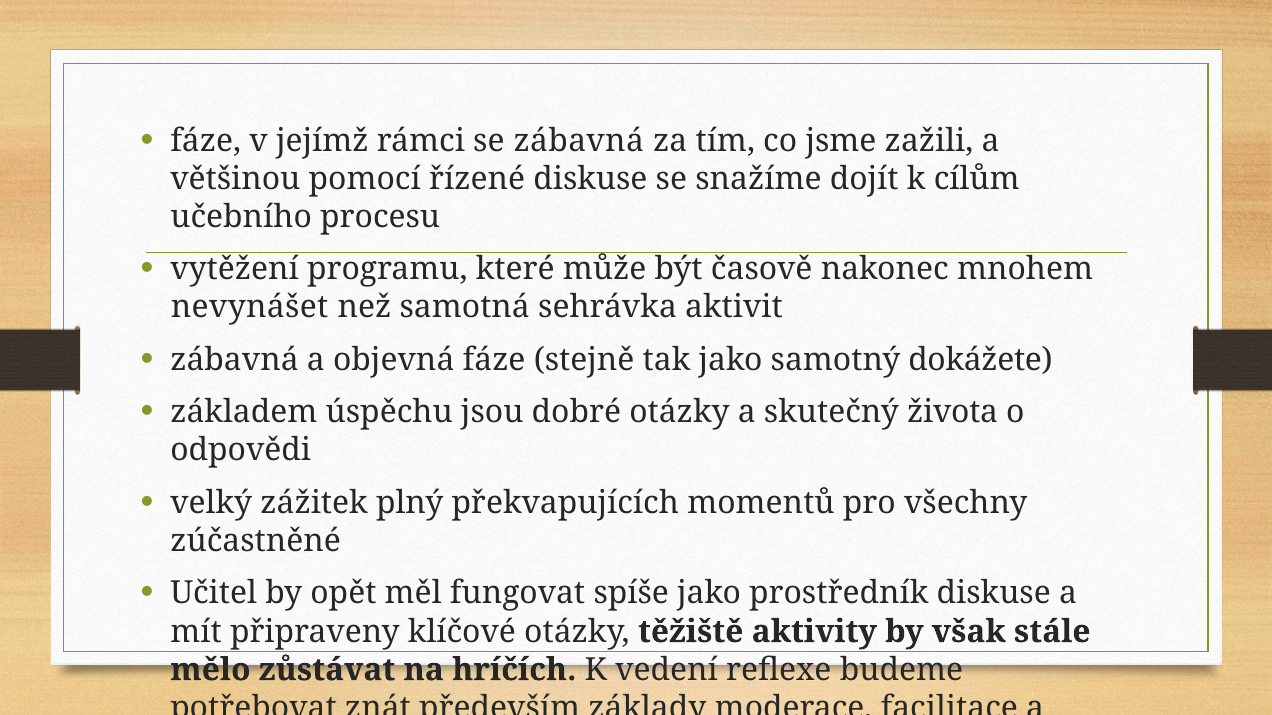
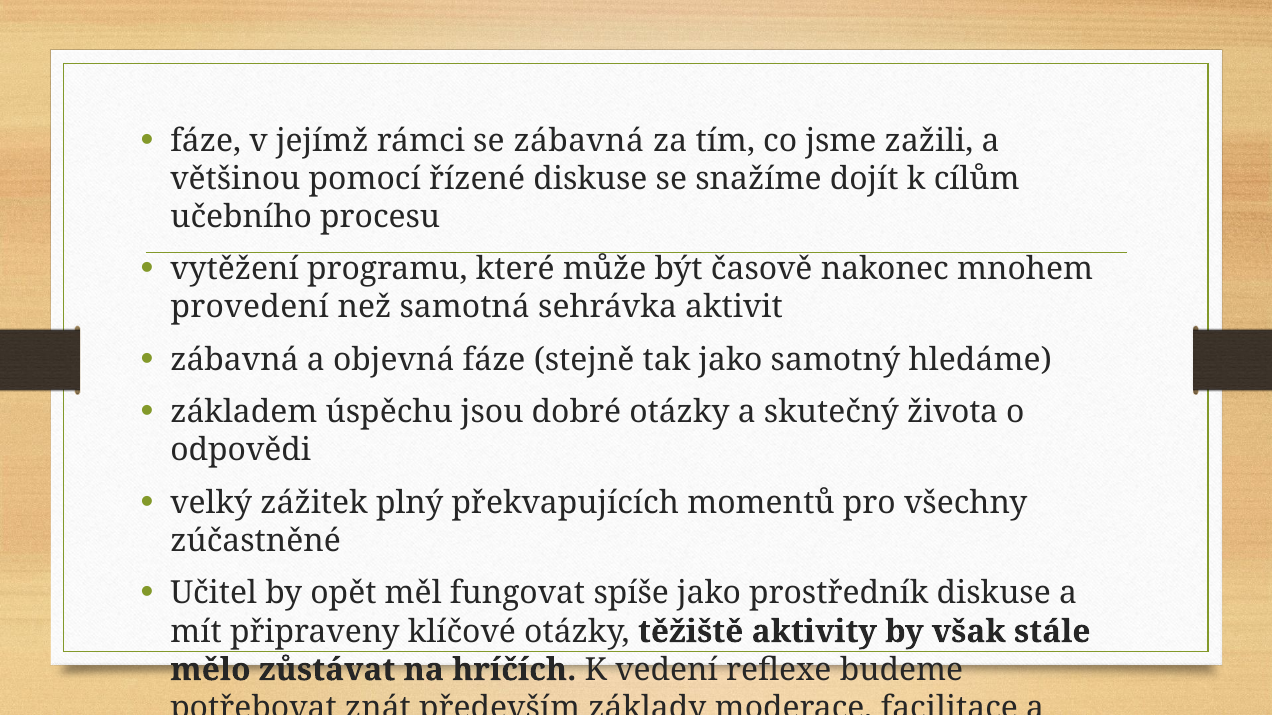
nevynášet: nevynášet -> provedení (250, 308)
dokážete: dokážete -> hledáme (980, 360)
